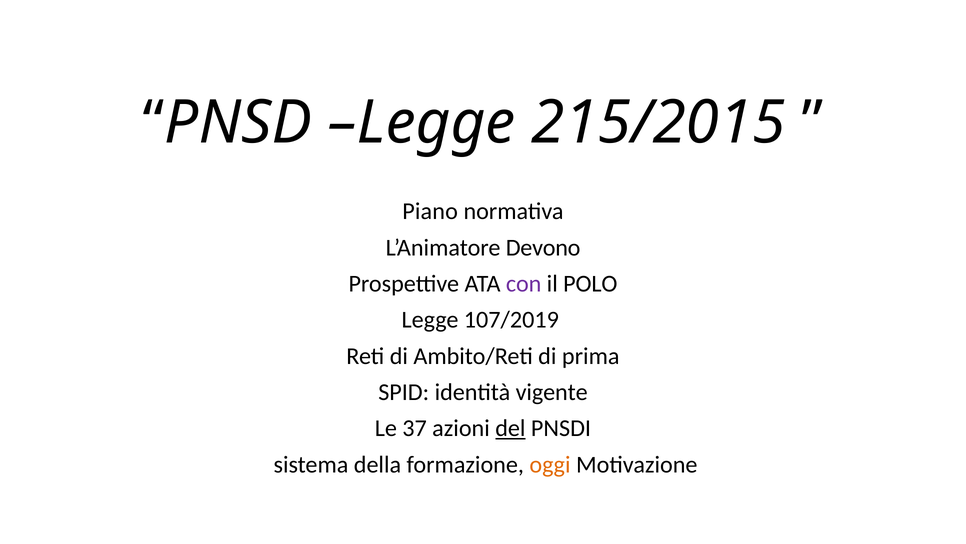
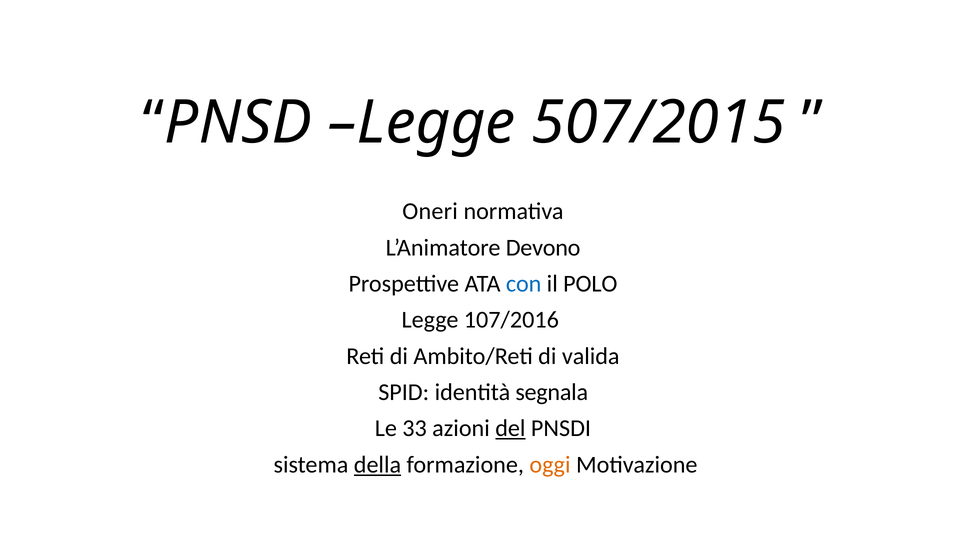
215/2015: 215/2015 -> 507/2015 (658, 123)
Piano: Piano -> Oneri (430, 211)
con colour: purple -> blue (524, 283)
107/2019: 107/2019 -> 107/2016 (511, 320)
prima: prima -> valida (591, 356)
vigente: vigente -> segnala (552, 392)
37: 37 -> 33 (415, 428)
della underline: none -> present (377, 464)
